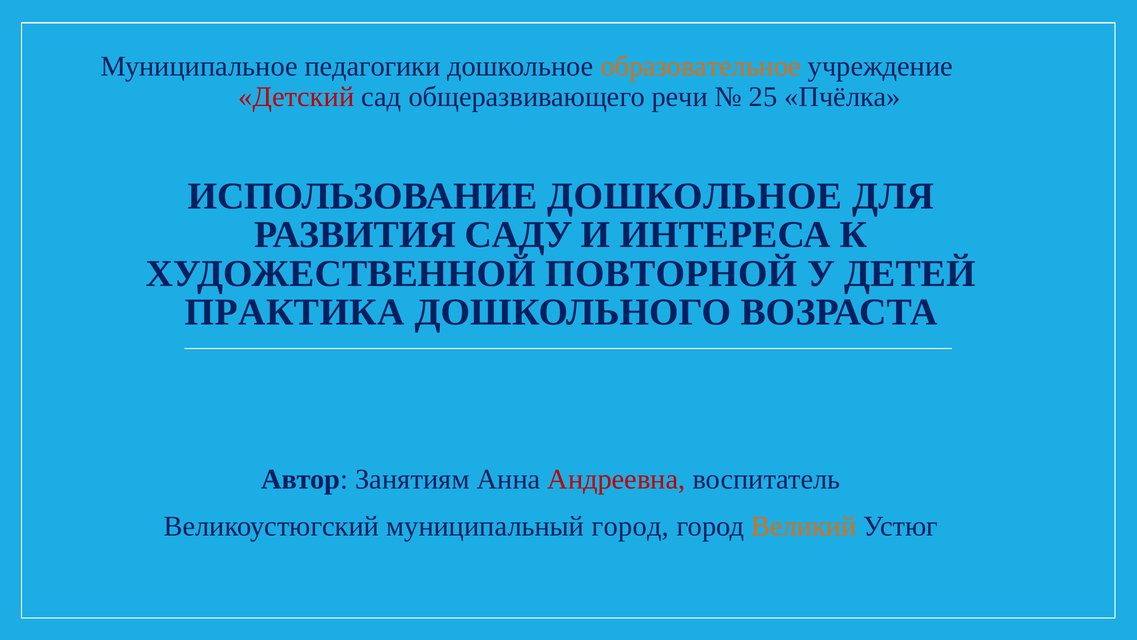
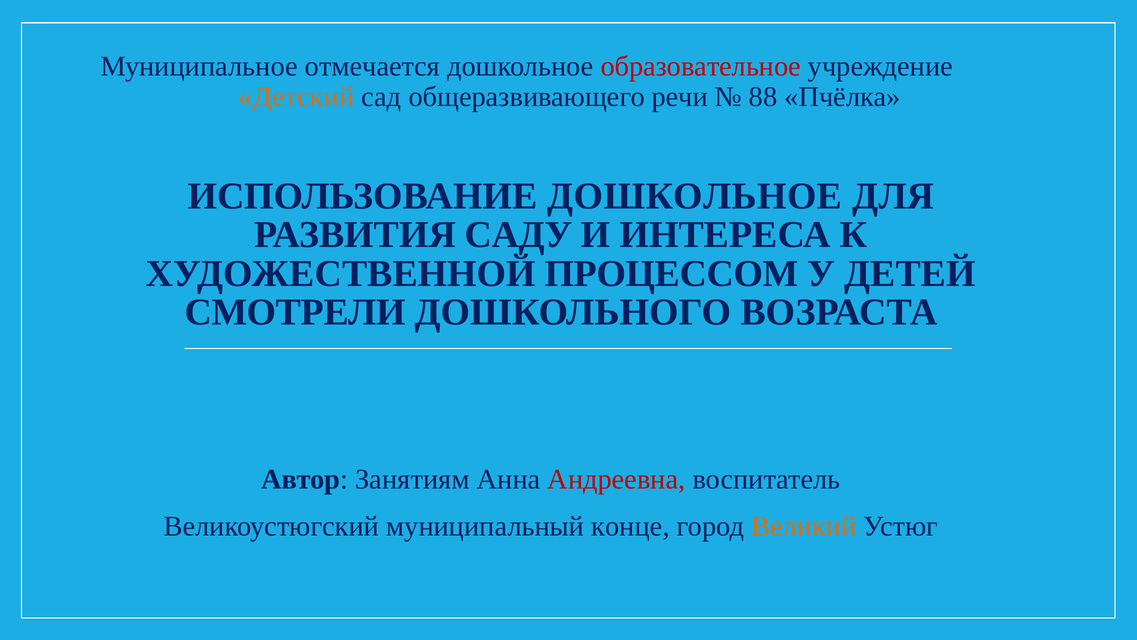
педагогики: педагогики -> отмечается (372, 66)
образовательное colour: orange -> red (701, 66)
Детский colour: red -> orange (296, 97)
25: 25 -> 88 (763, 97)
ПОВТОРНОЙ: ПОВТОРНОЙ -> ПРОЦЕССОМ (672, 273)
ПРАКТИКА: ПРАКТИКА -> СМОТРЕЛИ (295, 312)
муниципальный город: город -> конце (631, 526)
